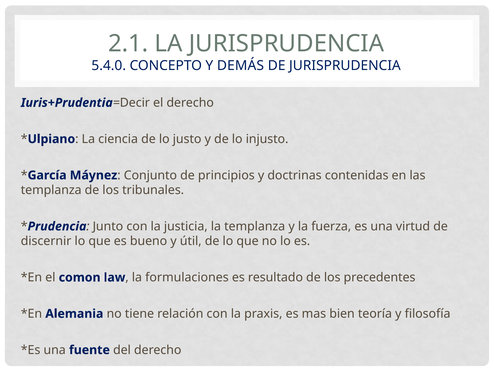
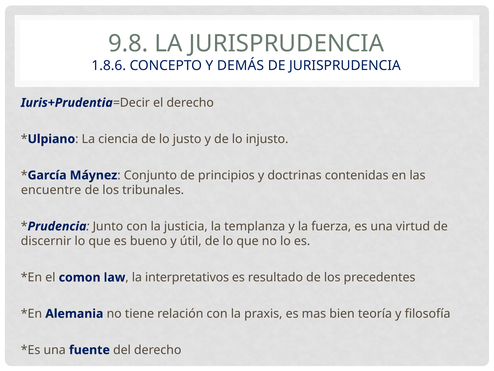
2.1: 2.1 -> 9.8 (128, 44)
5.4.0: 5.4.0 -> 1.8.6 (109, 66)
templanza: templanza -> encuentre (51, 190)
formulaciones: formulaciones -> interpretativos (187, 277)
